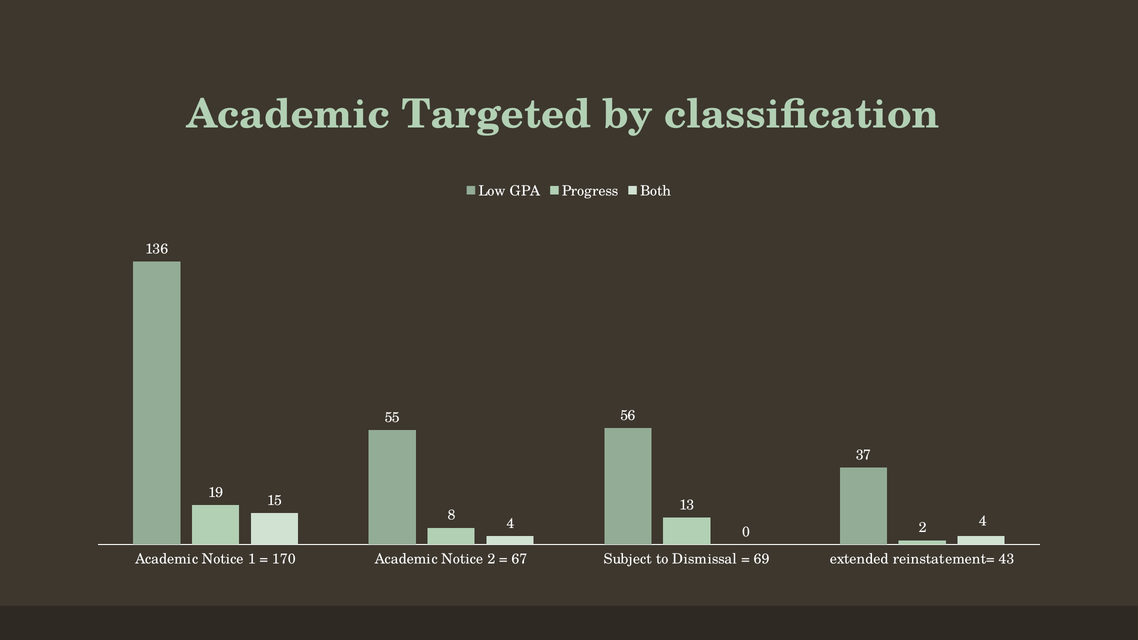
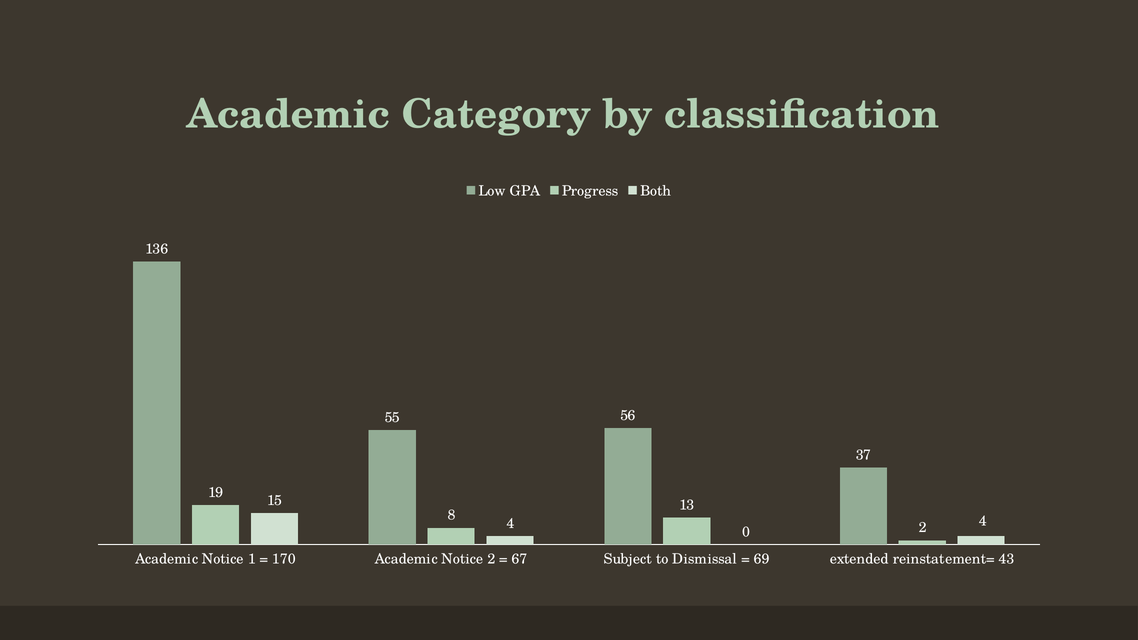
Targeted: Targeted -> Category (497, 115)
